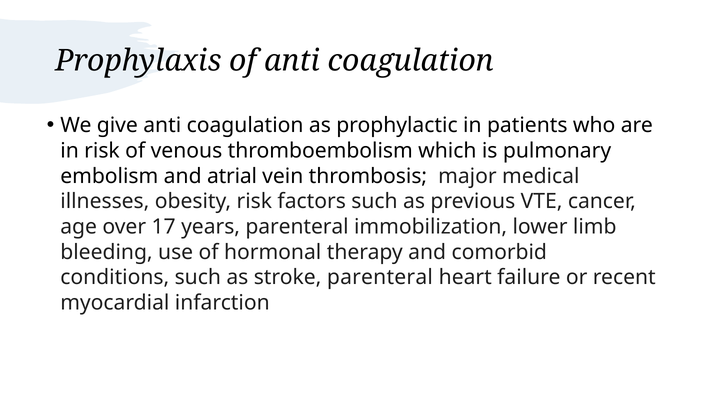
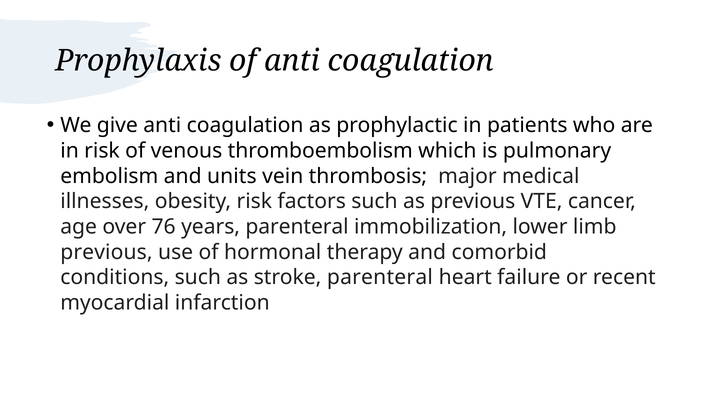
atrial: atrial -> units (232, 176)
17: 17 -> 76 (164, 227)
bleeding: bleeding -> previous (106, 252)
